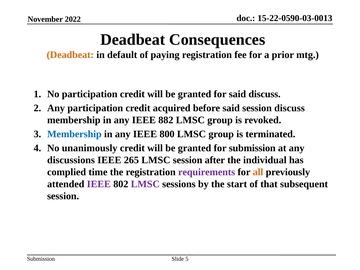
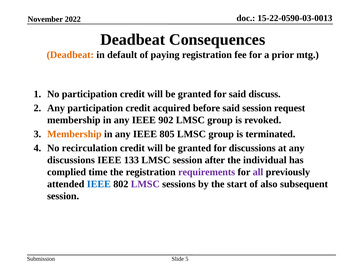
session discuss: discuss -> request (290, 108)
882: 882 -> 902 (166, 120)
Membership colour: blue -> orange (74, 134)
800: 800 -> 805 (167, 134)
unanimously: unanimously -> recirculation (90, 148)
for submission: submission -> discussions (252, 148)
265: 265 -> 133 (131, 160)
all colour: orange -> purple (258, 172)
IEEE colour: purple -> blue (99, 184)
that: that -> also (269, 184)
